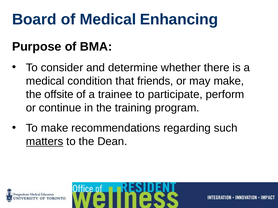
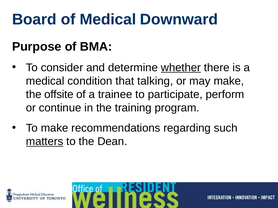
Enhancing: Enhancing -> Downward (179, 19)
whether underline: none -> present (181, 68)
friends: friends -> talking (155, 81)
